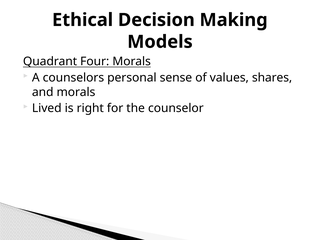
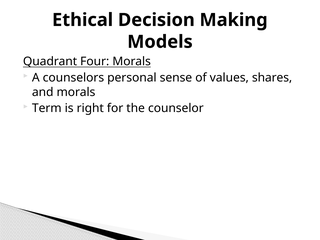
Lived: Lived -> Term (47, 108)
